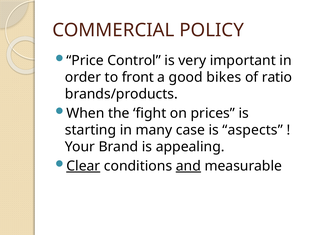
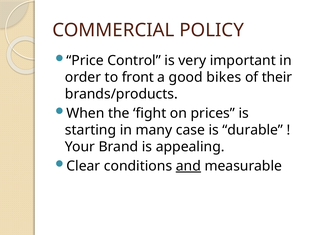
ratio: ratio -> their (277, 77)
aspects: aspects -> durable (253, 130)
Clear underline: present -> none (83, 166)
